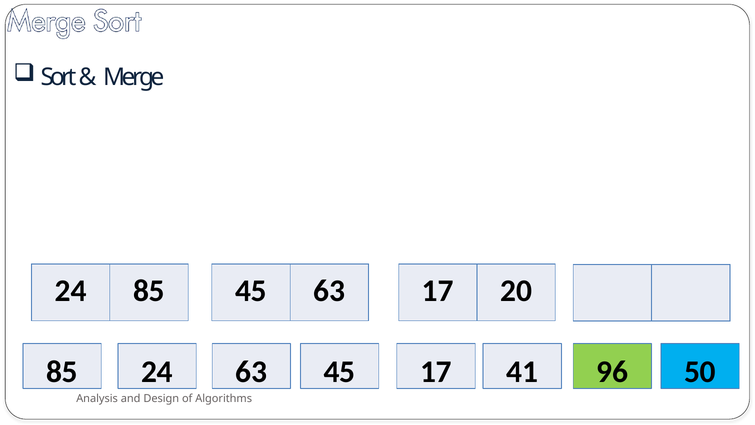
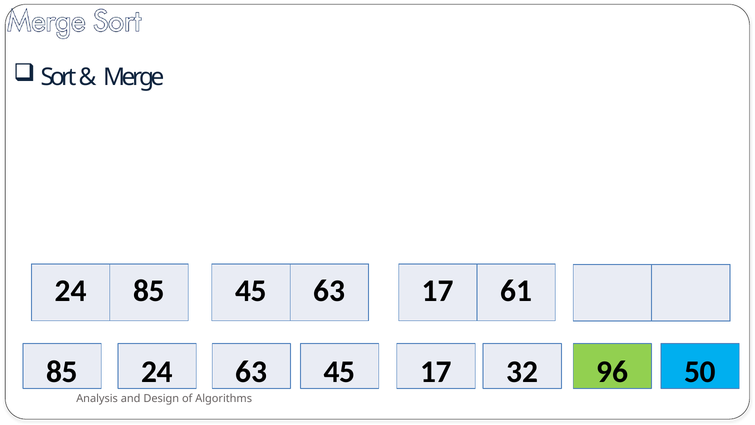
20: 20 -> 61 (516, 291)
41: 41 -> 32 (522, 372)
